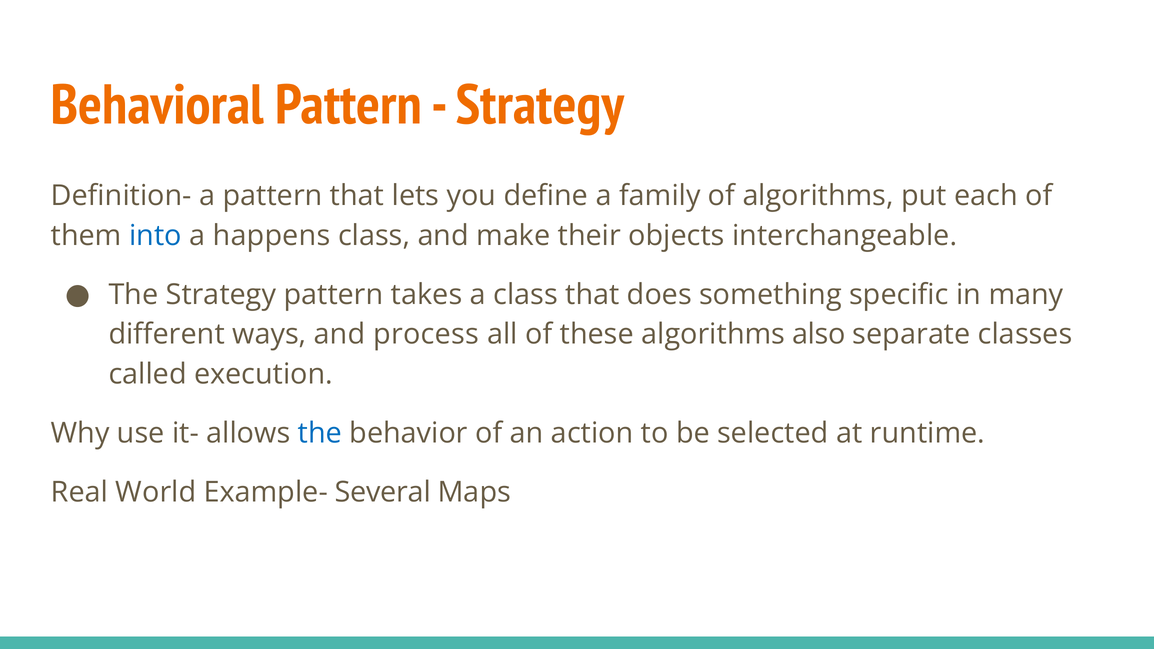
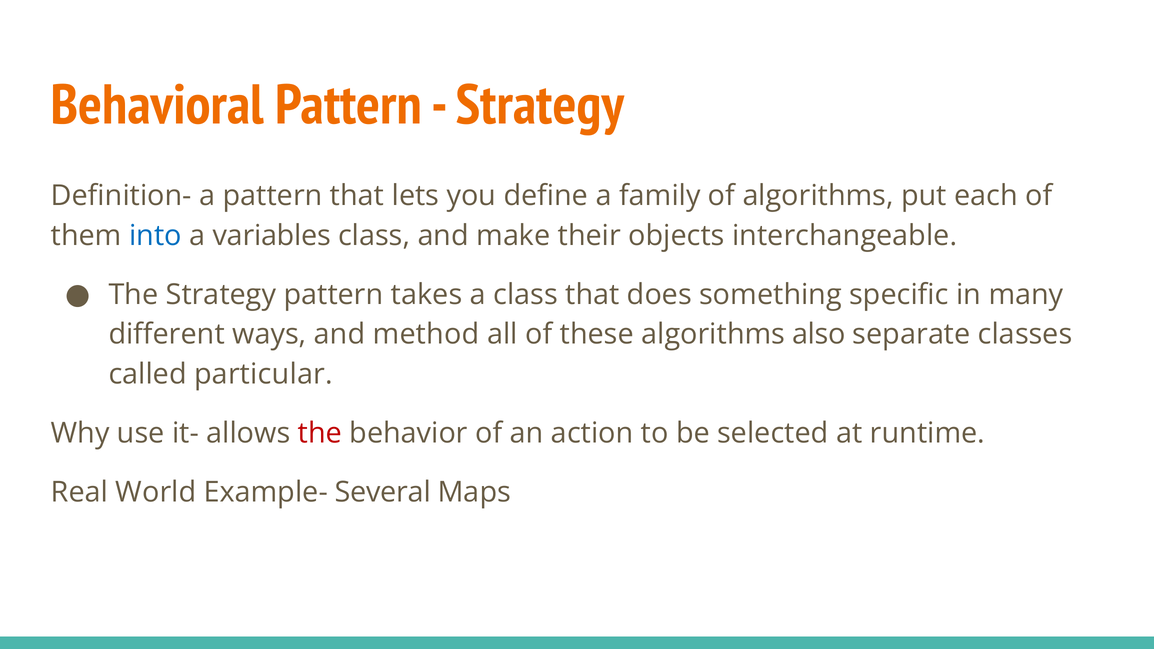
happens: happens -> variables (272, 236)
process: process -> method (426, 334)
execution: execution -> particular (263, 374)
the colour: blue -> red (320, 433)
